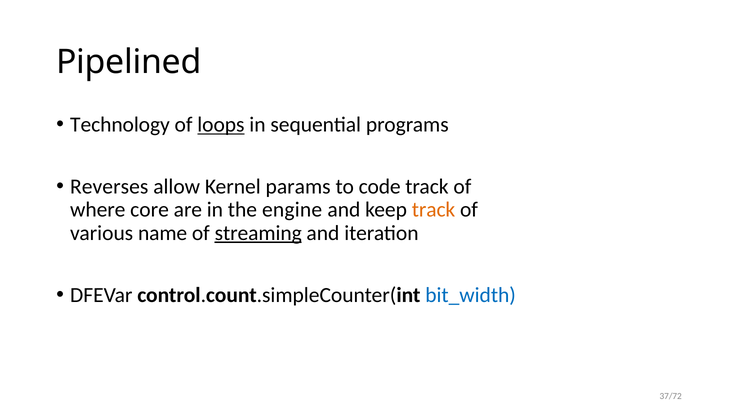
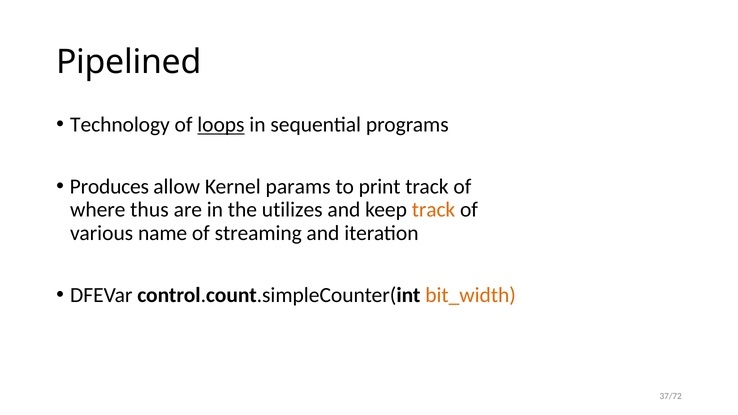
Reverses: Reverses -> Produces (109, 187)
code: code -> print (380, 187)
core: core -> thus (149, 210)
engine: engine -> utilizes (292, 210)
streaming underline: present -> none (258, 233)
bit_width colour: blue -> orange (471, 295)
